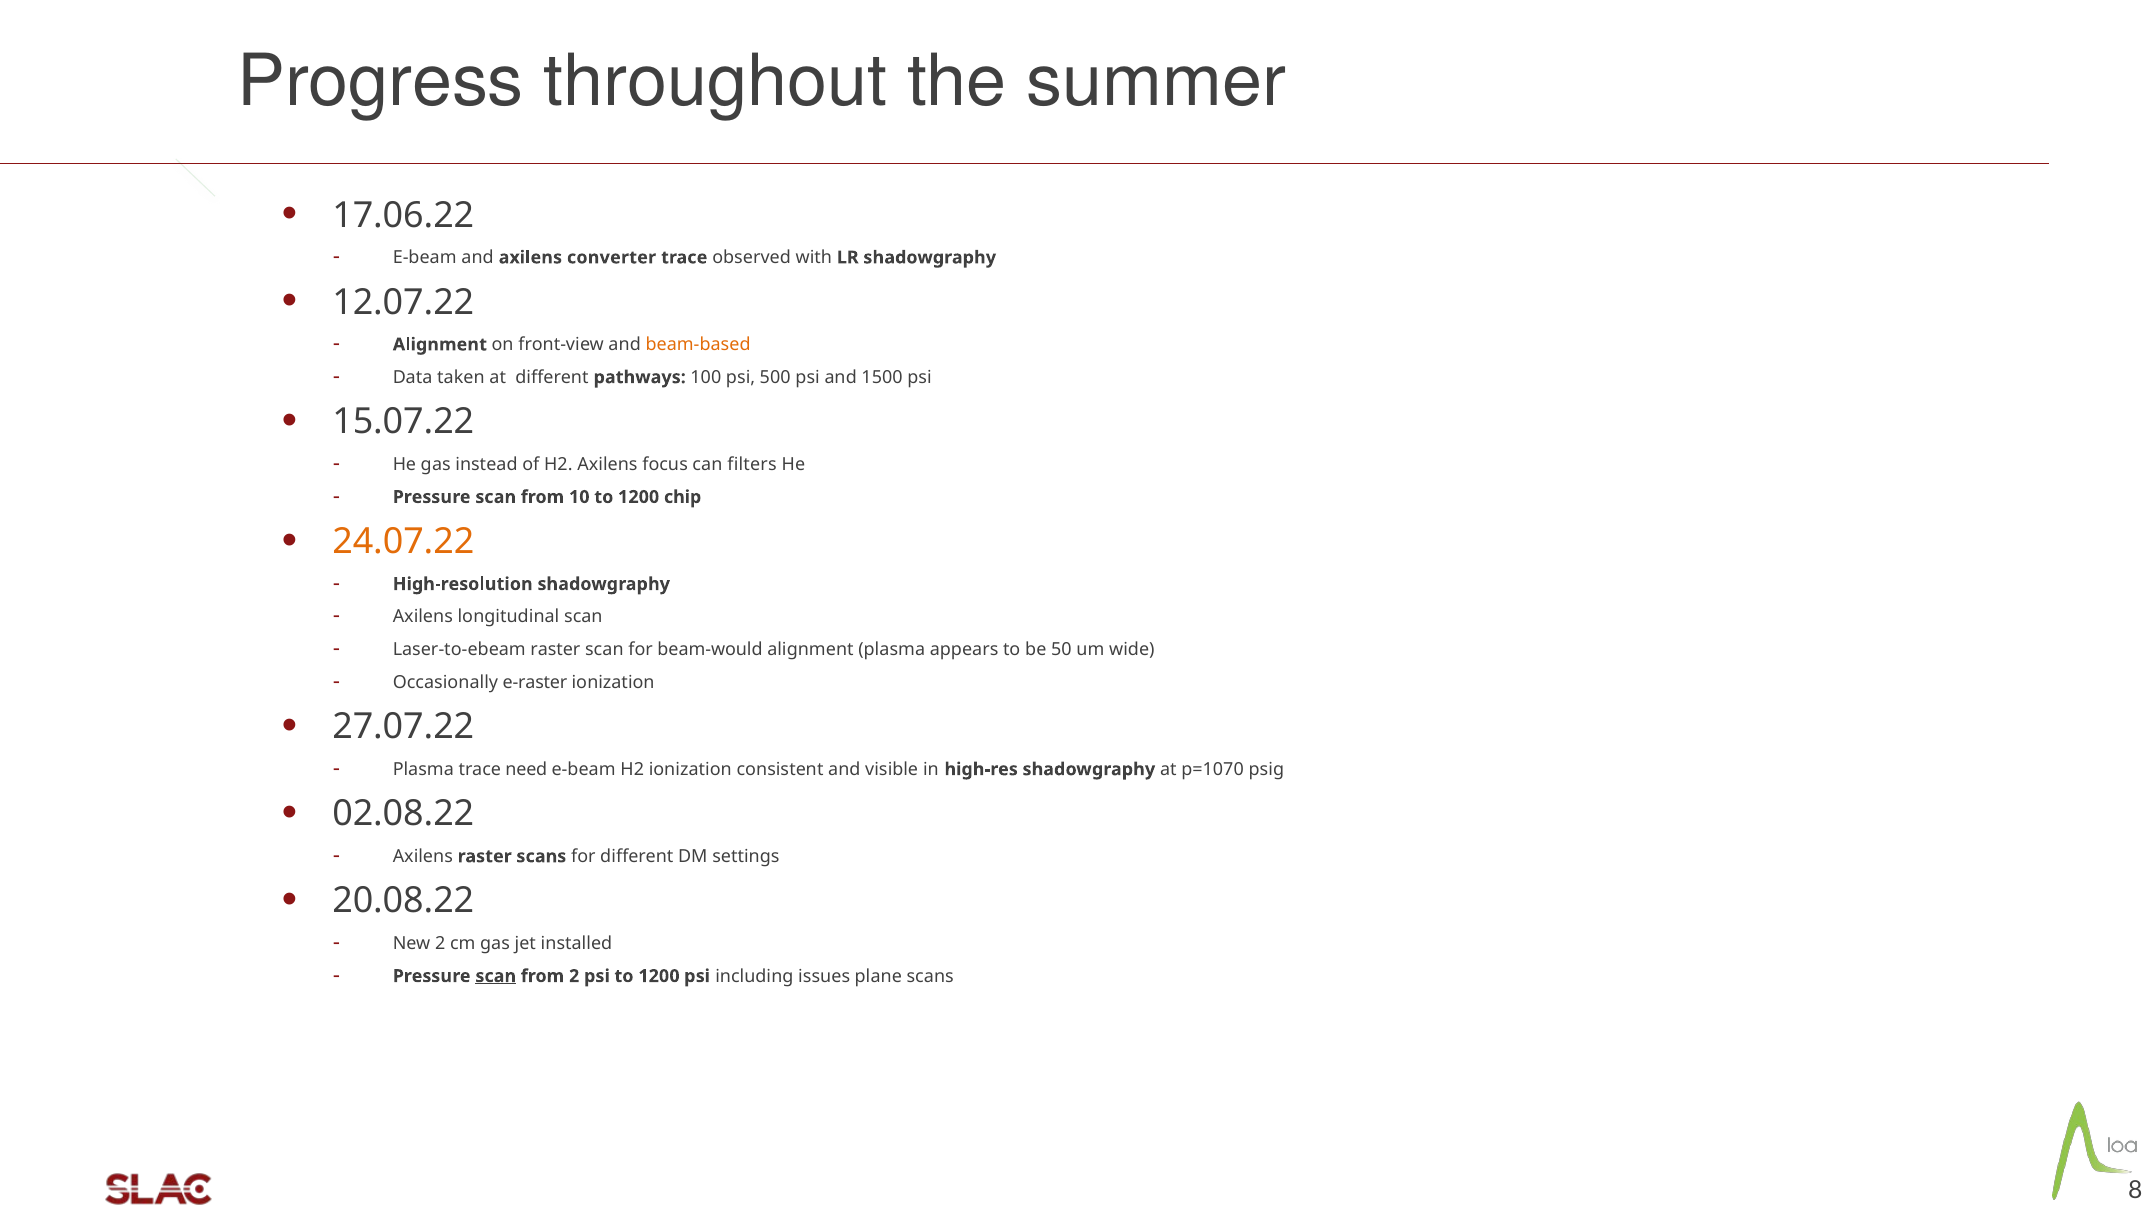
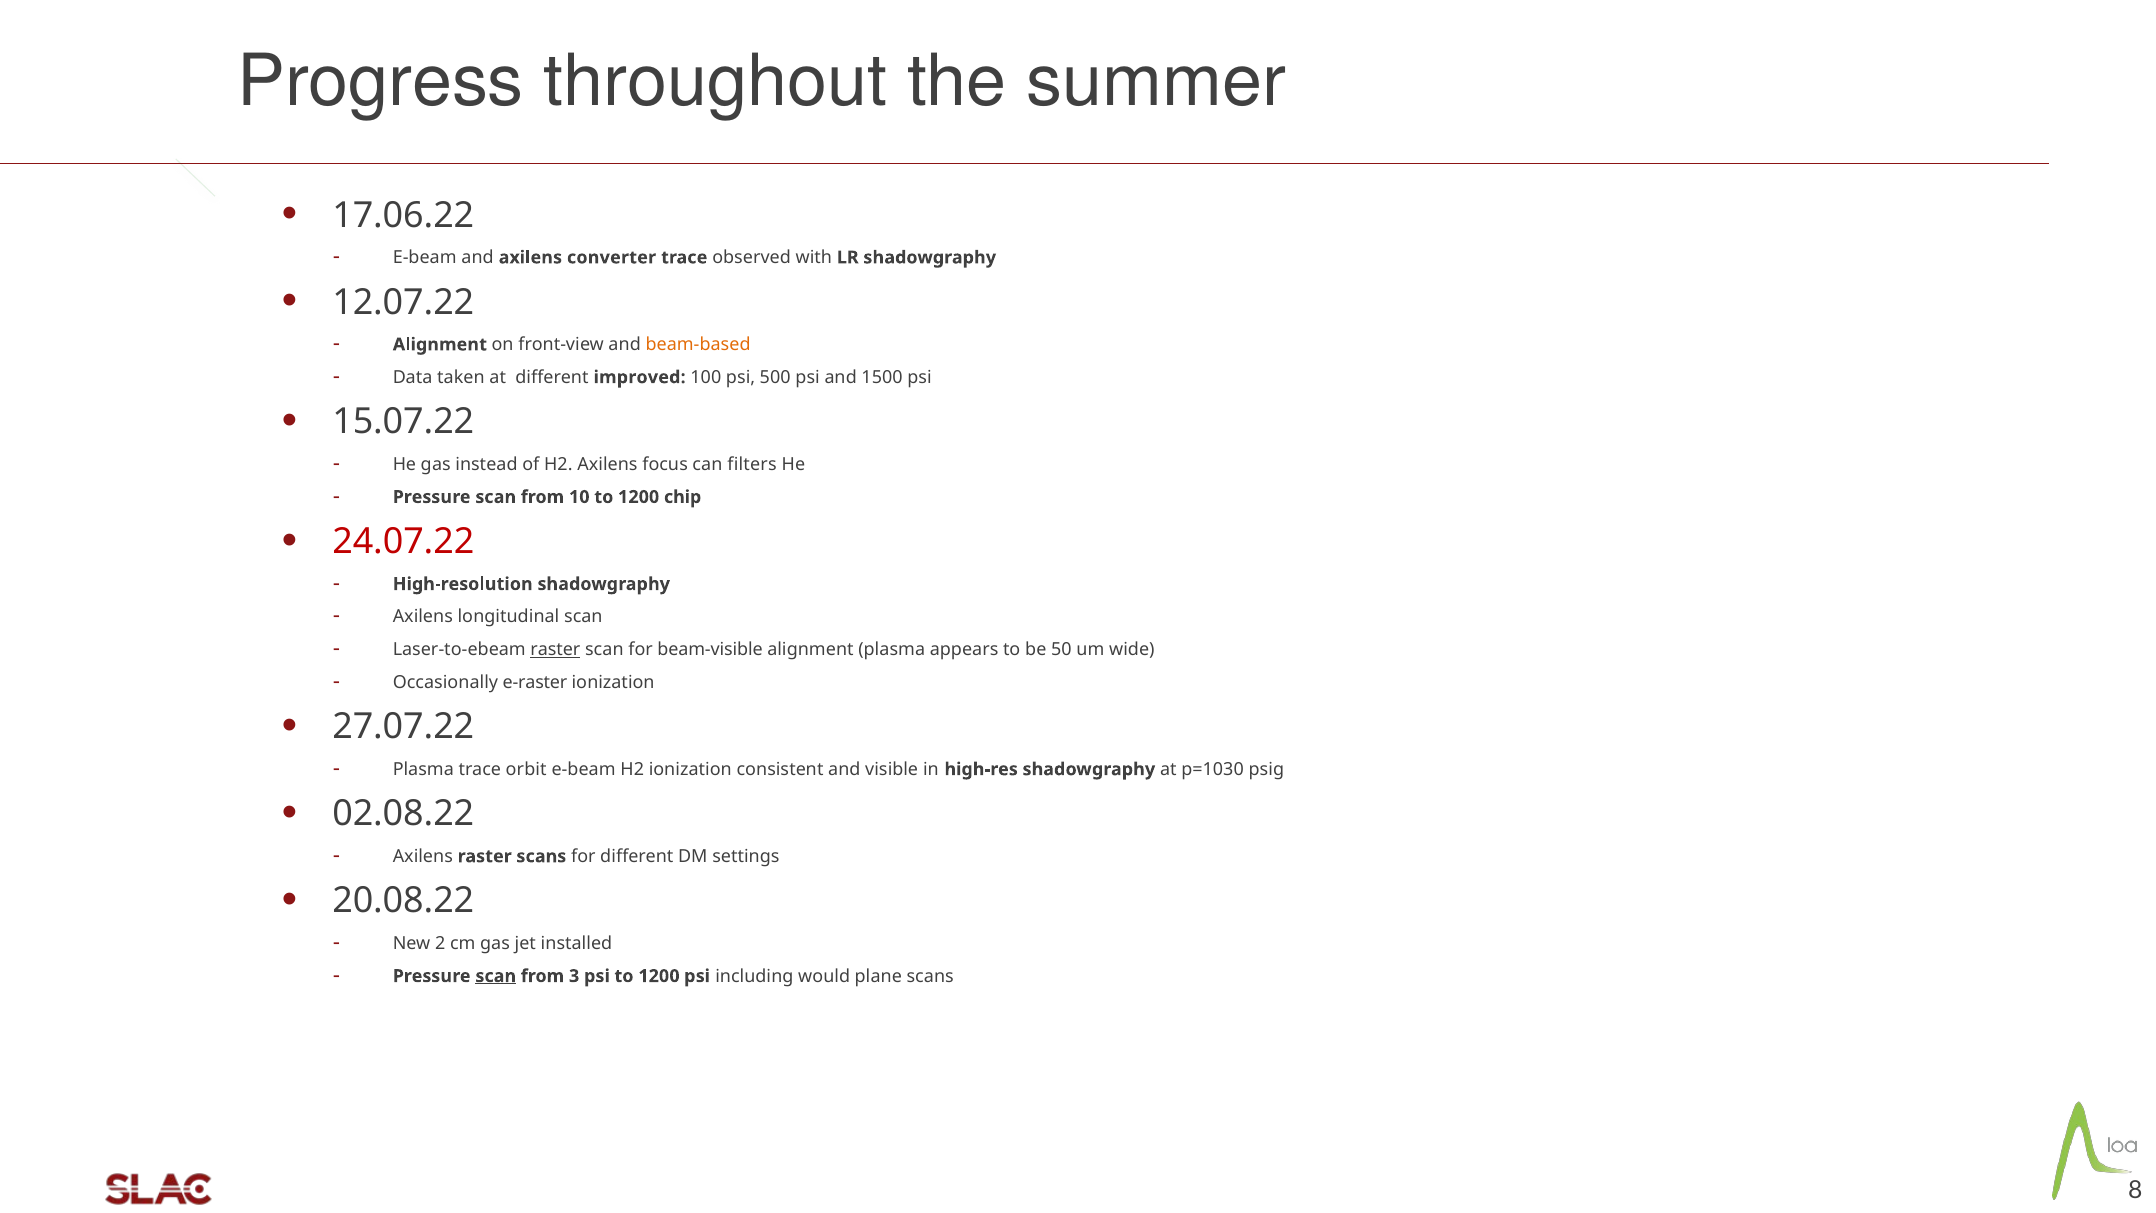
pathways: pathways -> improved (640, 377)
24.07.22 colour: orange -> red (403, 542)
raster underline: none -> present (555, 649)
beam-would: beam-would -> beam-visible (710, 649)
need: need -> orbit (526, 769)
p=1070: p=1070 -> p=1030 (1213, 769)
from 2: 2 -> 3 (574, 976)
issues: issues -> would (824, 976)
